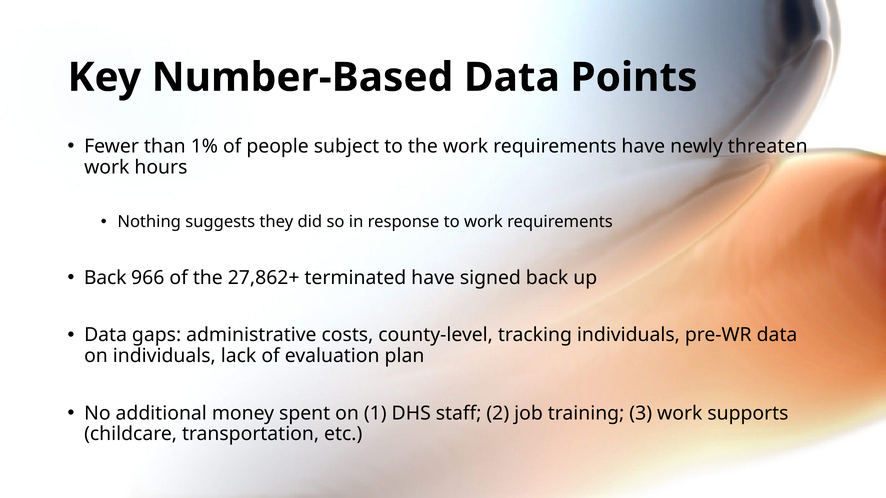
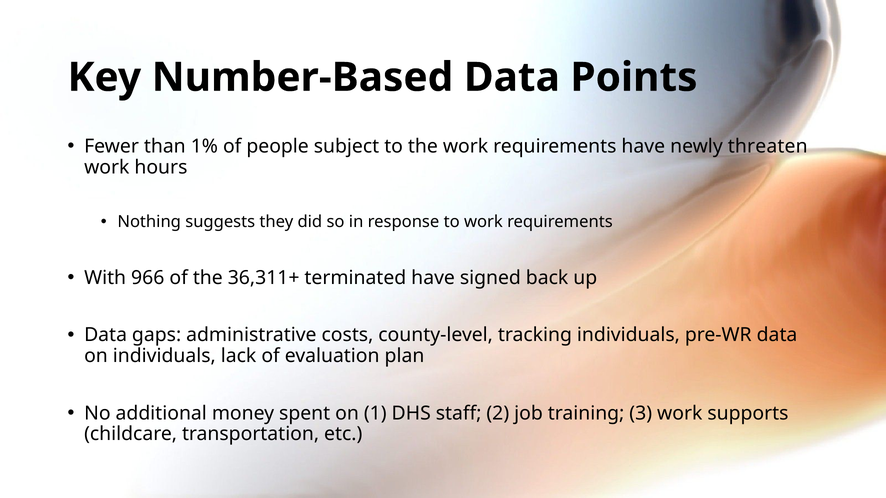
Back: Back -> With (105, 278)
27,862+: 27,862+ -> 36,311+ (264, 278)
